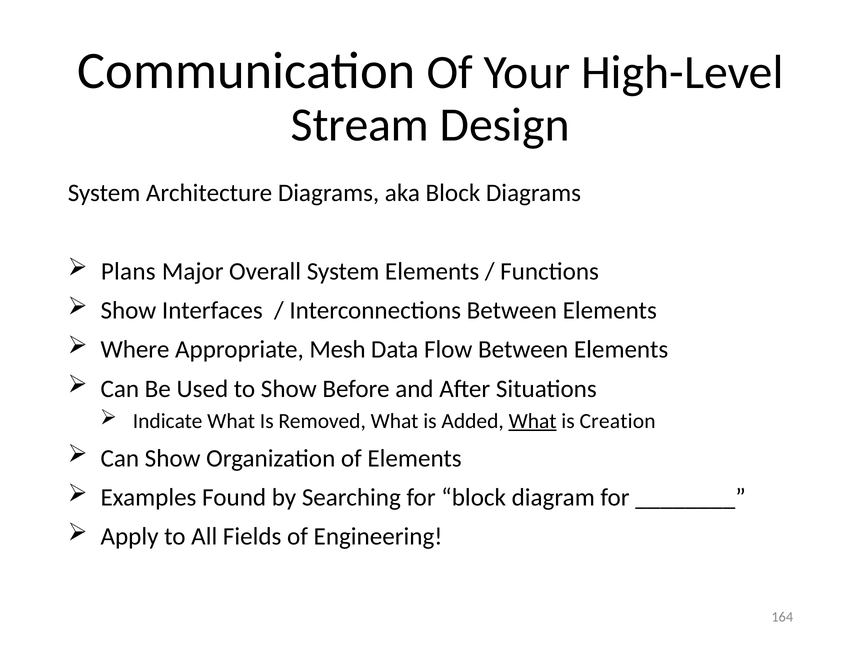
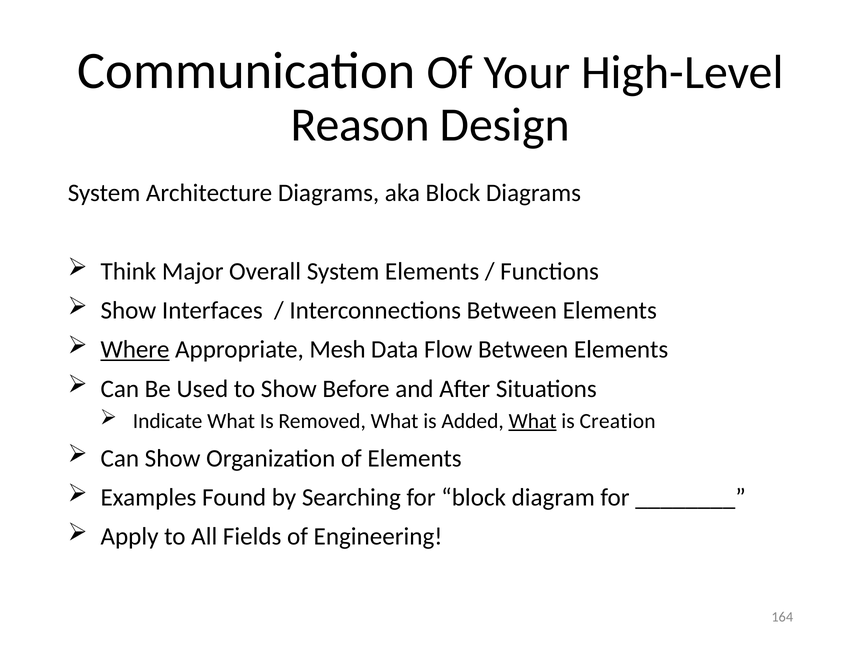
Stream: Stream -> Reason (360, 125)
Plans: Plans -> Think (128, 271)
Where underline: none -> present (135, 350)
